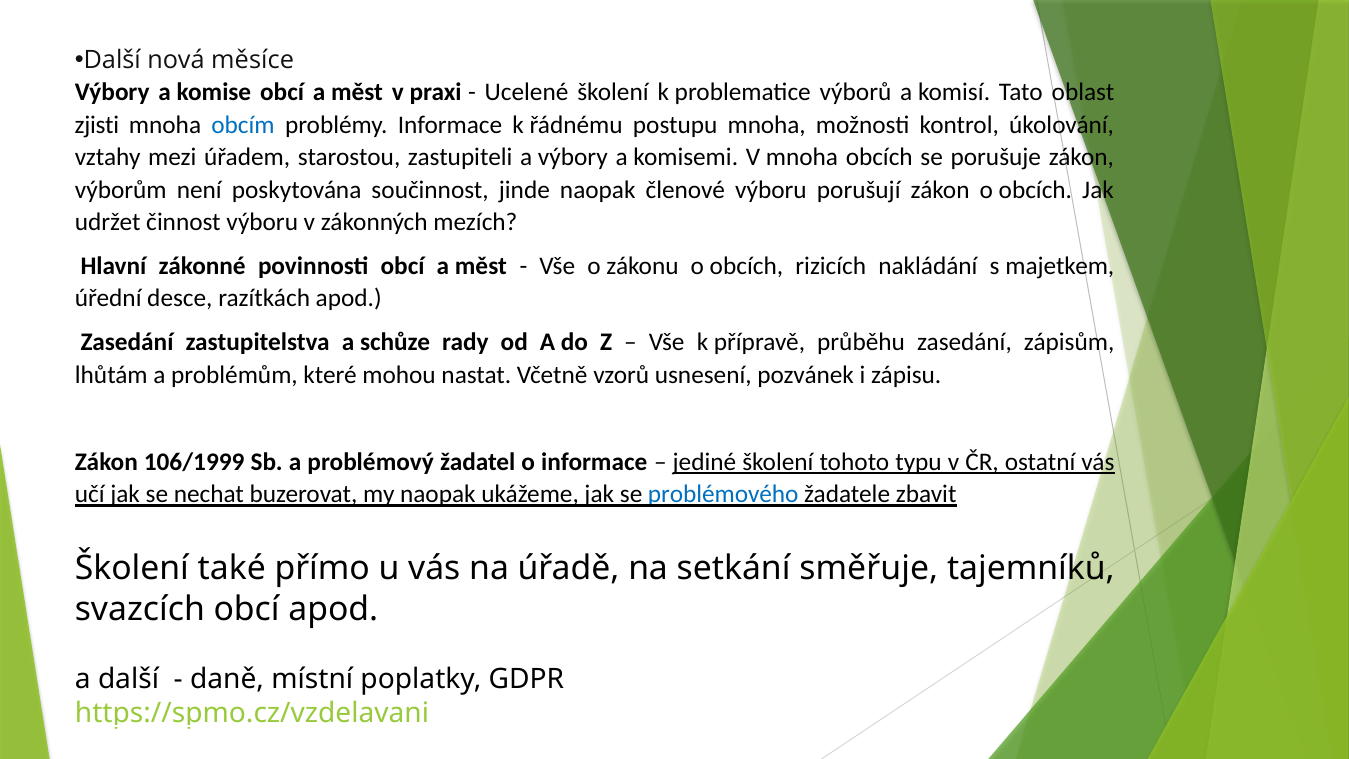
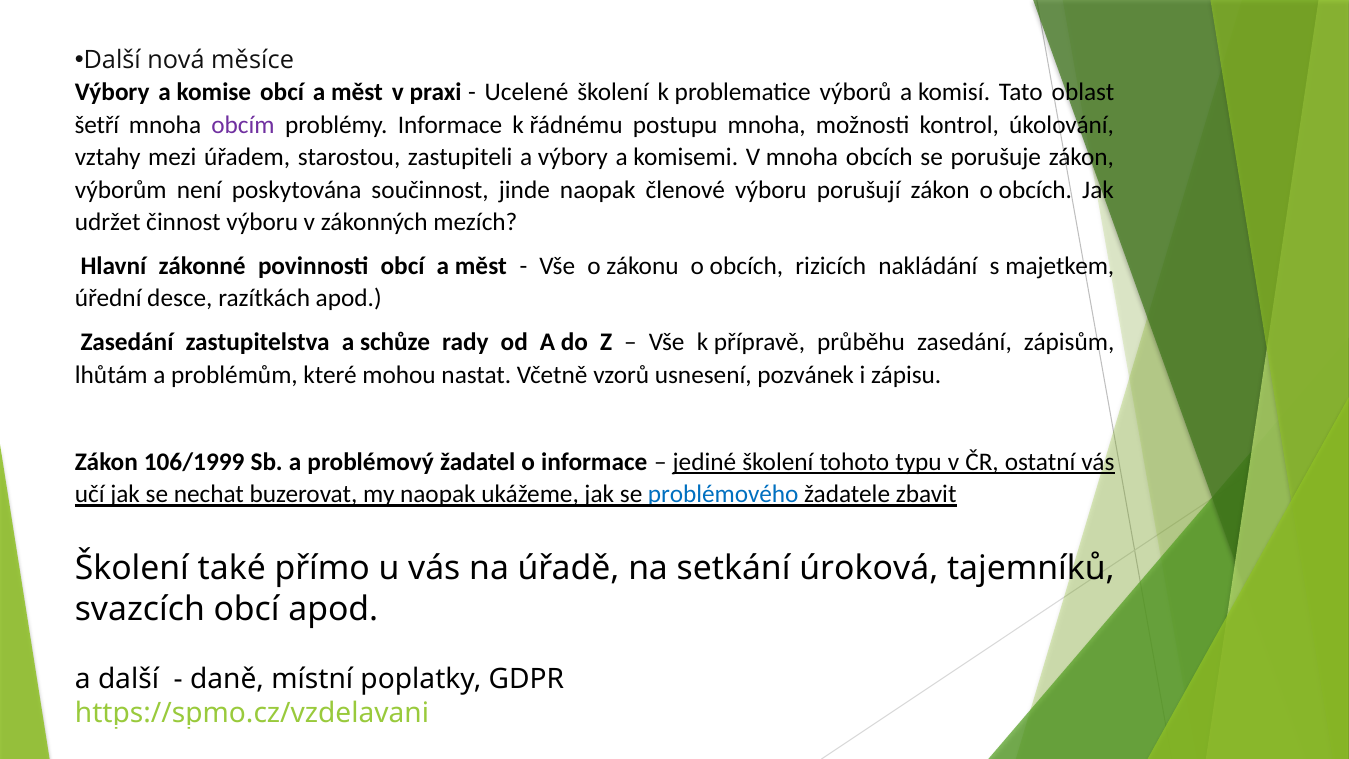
zjisti: zjisti -> šetří (97, 125)
obcím colour: blue -> purple (243, 125)
směřuje: směřuje -> úroková (869, 569)
